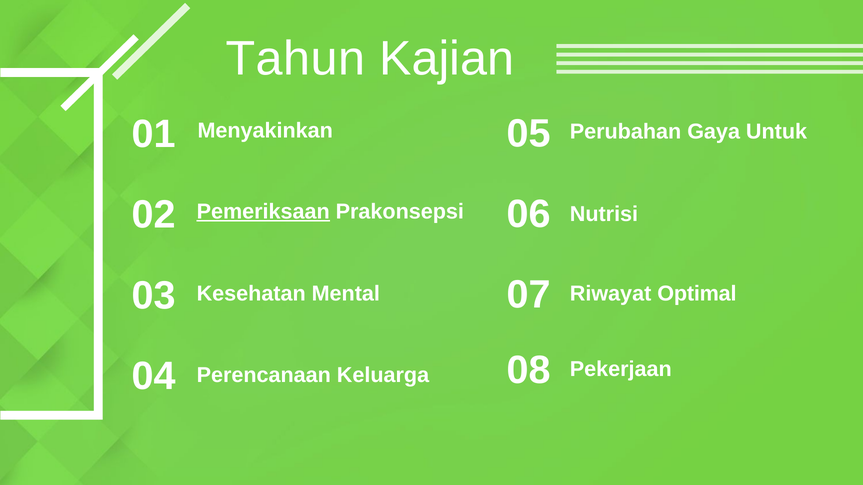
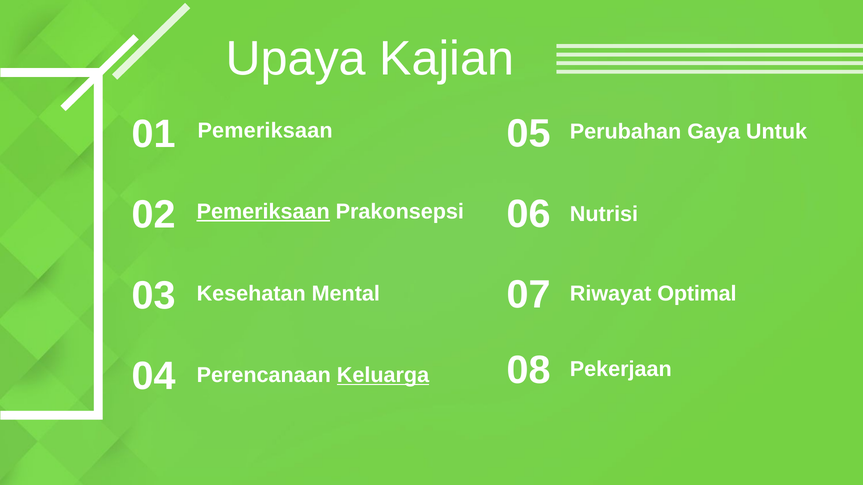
Tahun: Tahun -> Upaya (296, 59)
Menyakinkan: Menyakinkan -> Pemeriksaan (265, 131)
Keluarga underline: none -> present (383, 375)
